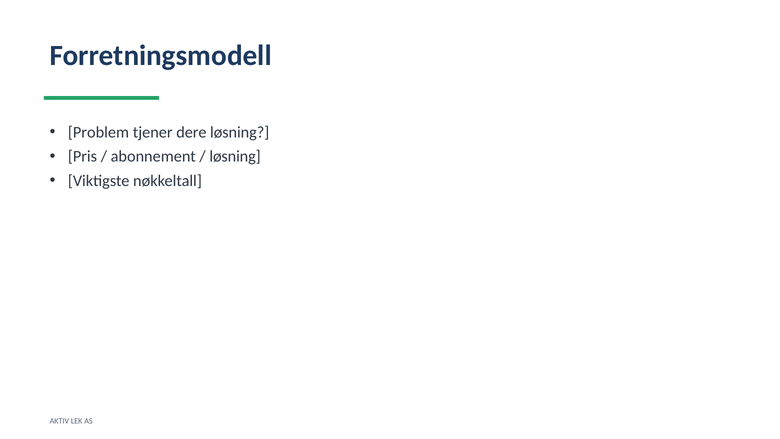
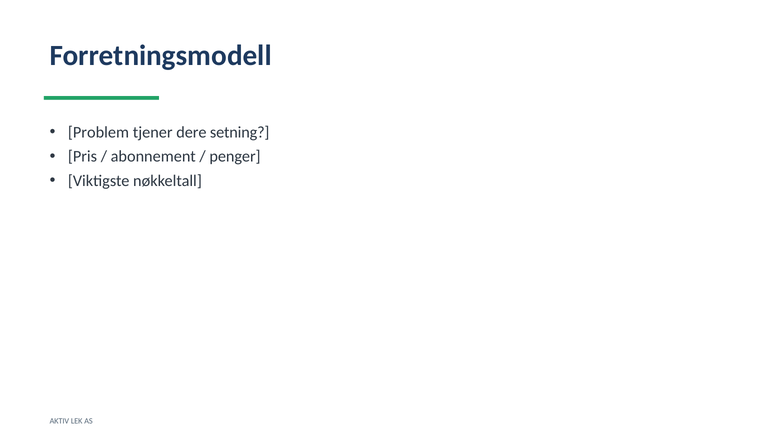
dere løsning: løsning -> setning (240, 132)
løsning: løsning -> penger (235, 156)
